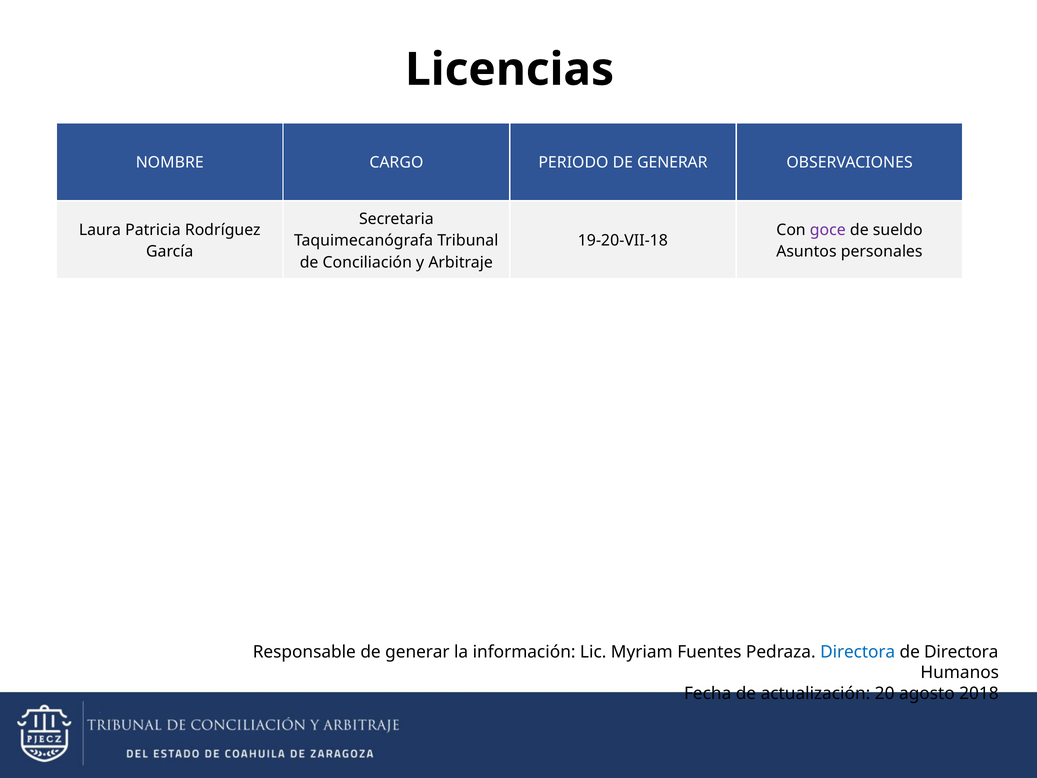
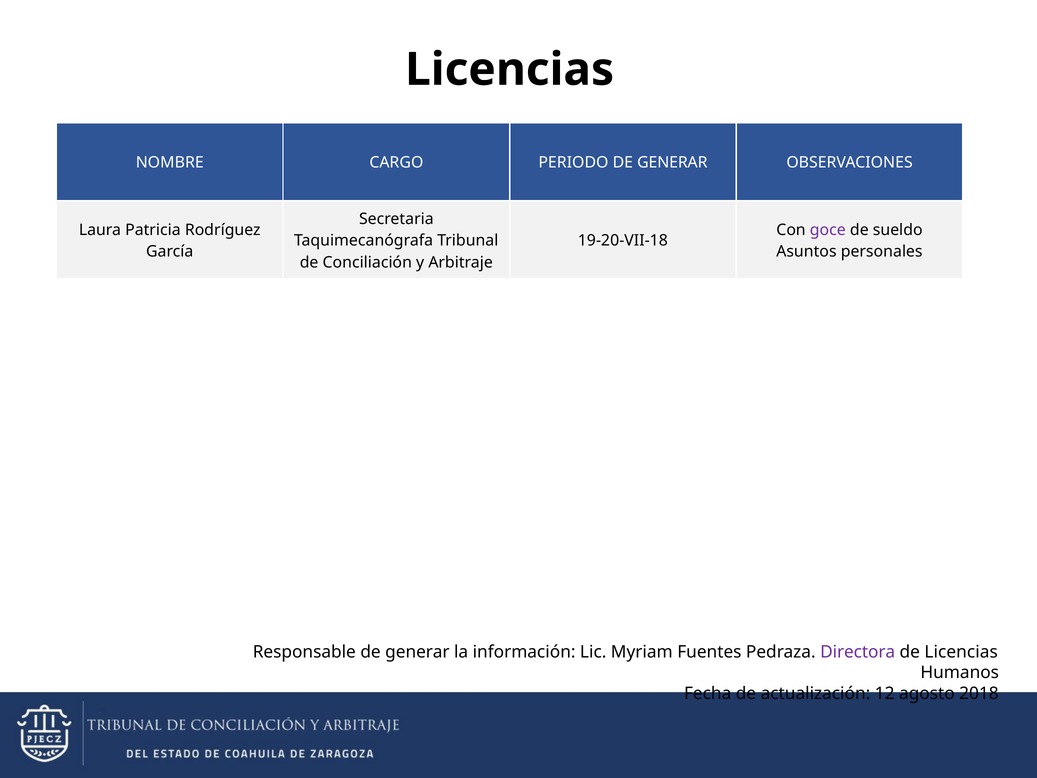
Directora colour: blue -> purple (858, 652)
de Directora: Directora -> Licencias (961, 652)
20: 20 -> 12 (885, 693)
